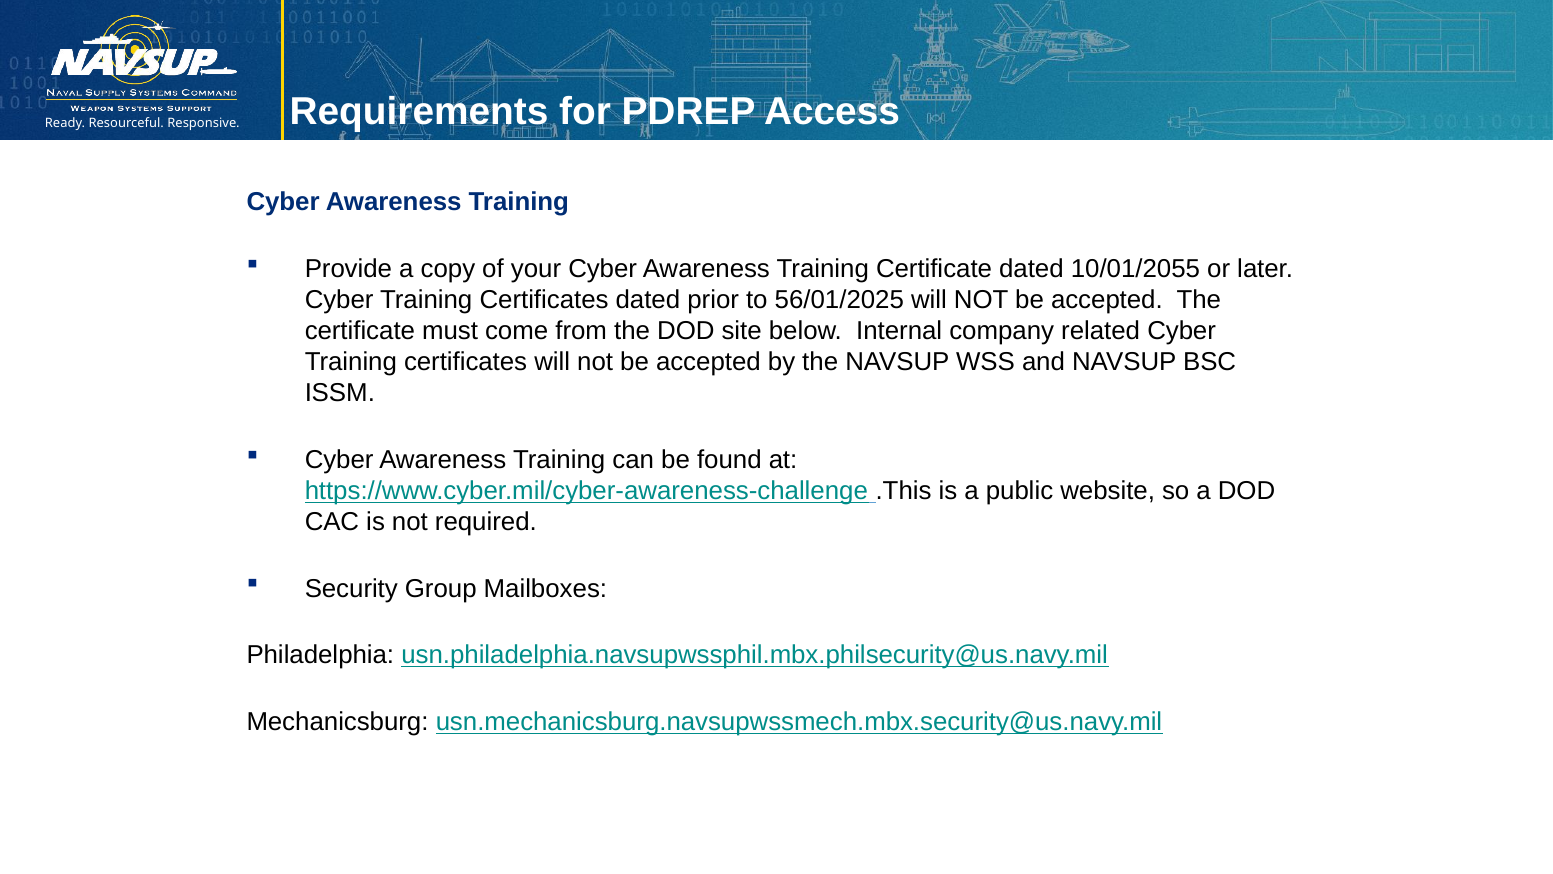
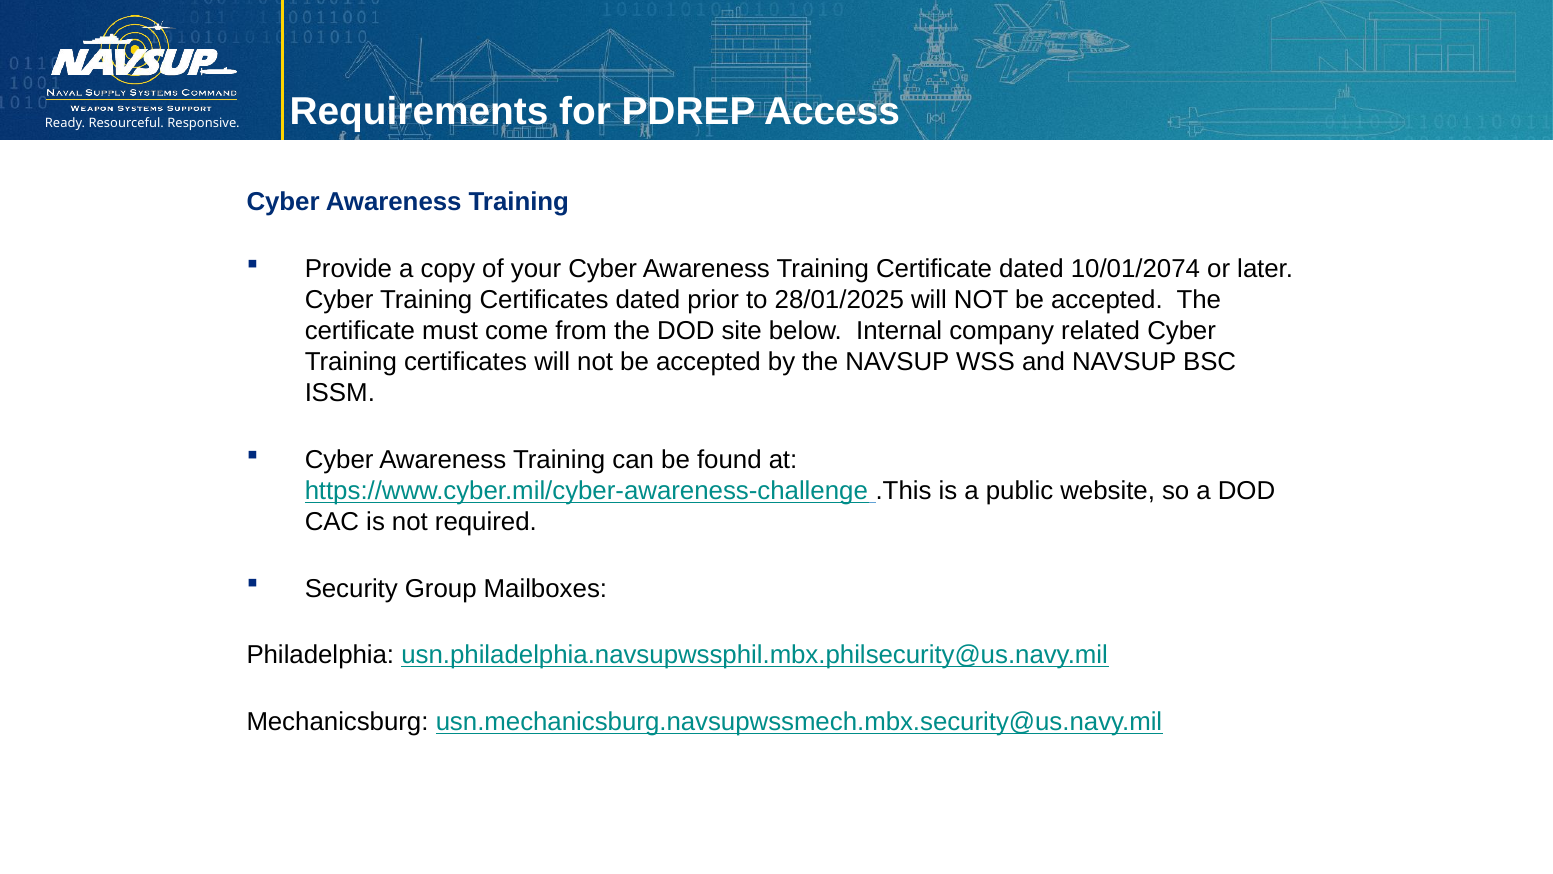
10/01/2055: 10/01/2055 -> 10/01/2074 (1135, 269)
56/01/2025: 56/01/2025 -> 28/01/2025 (839, 300)
